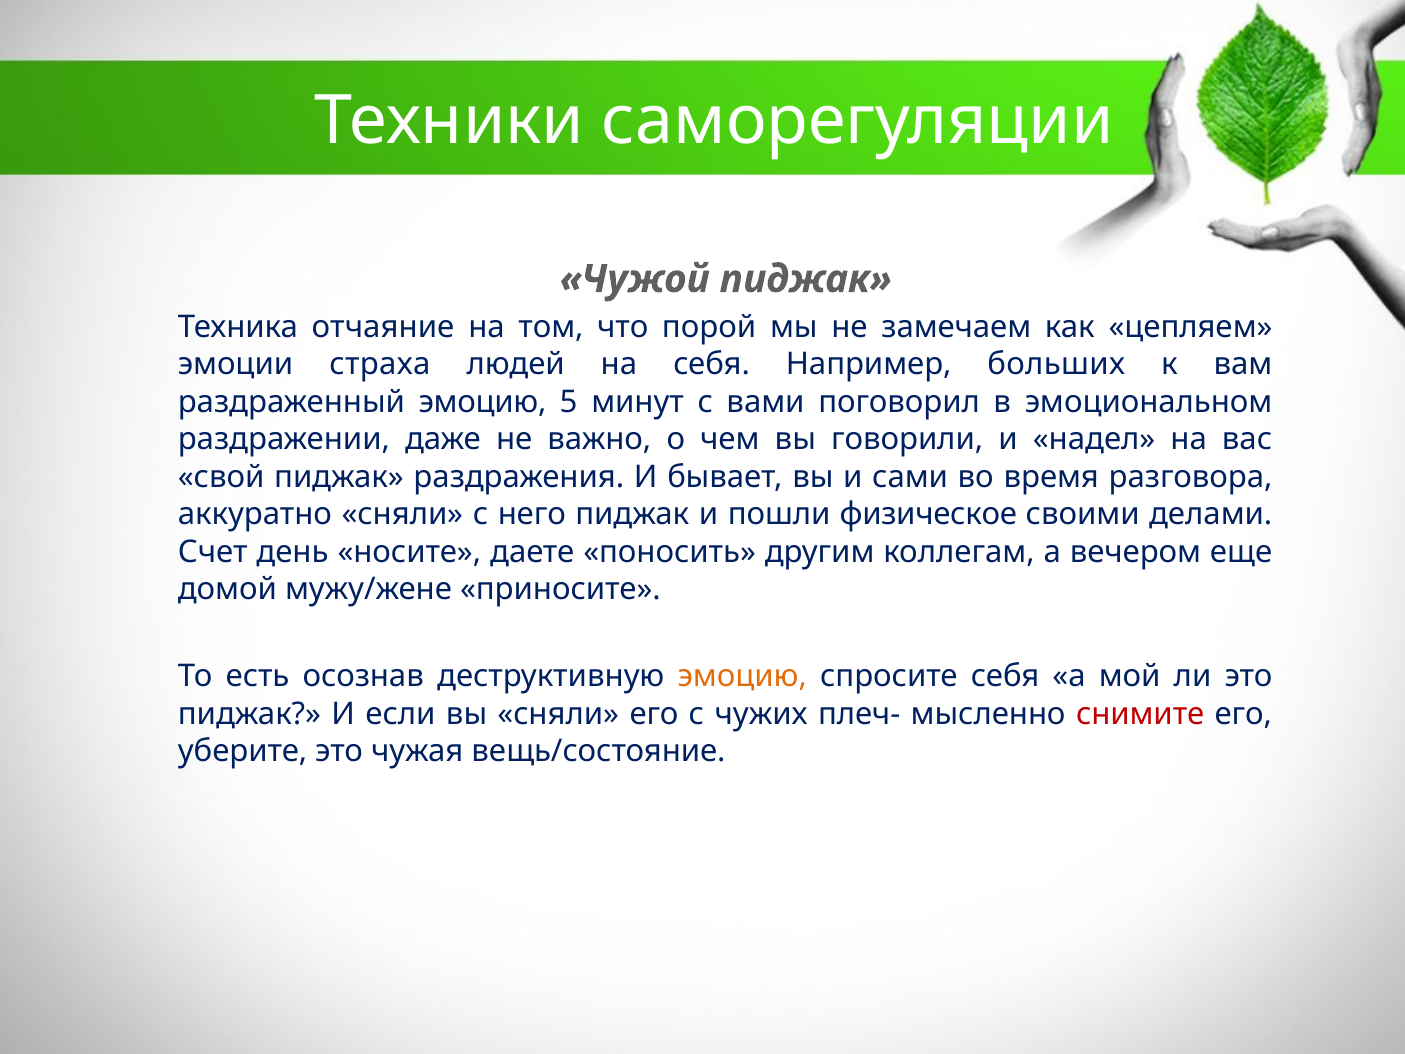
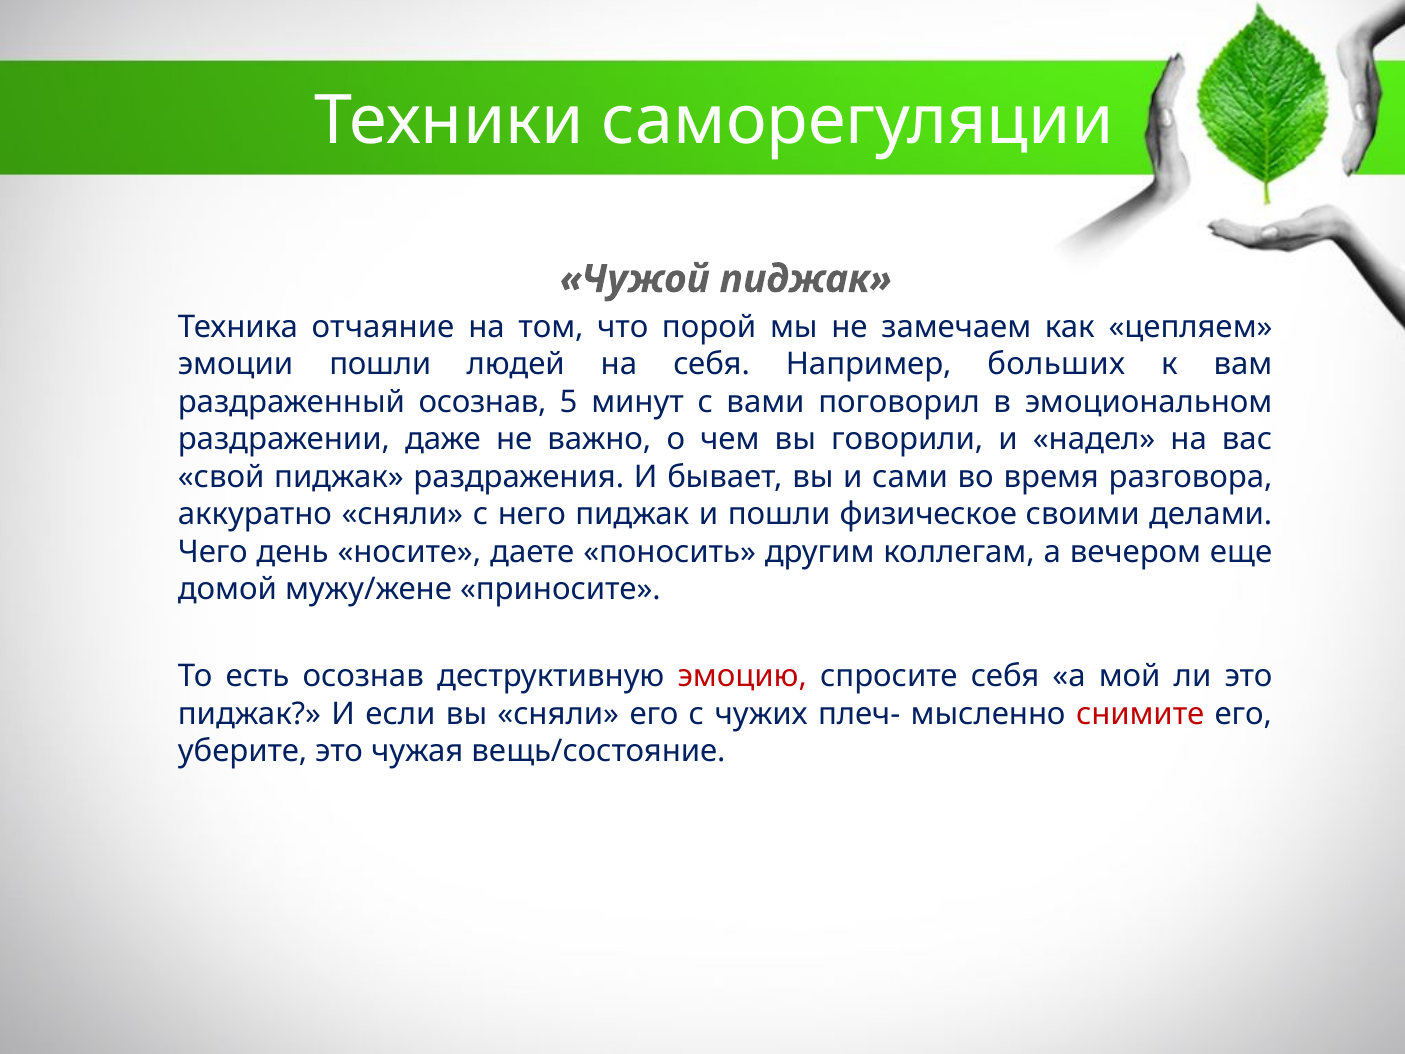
эмоции страха: страха -> пошли (380, 364)
раздраженный эмоцию: эмоцию -> осознав (483, 402)
Счет: Счет -> Чего (213, 552)
эмоцию colour: orange -> red (742, 676)
